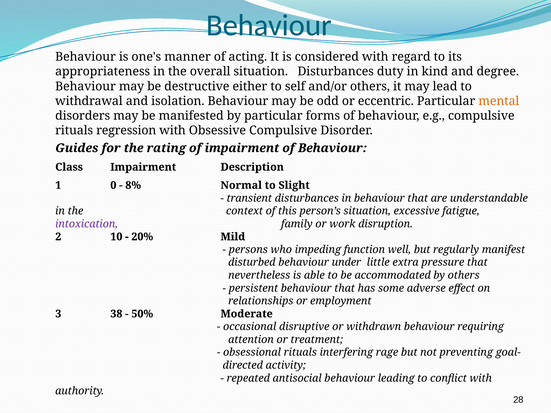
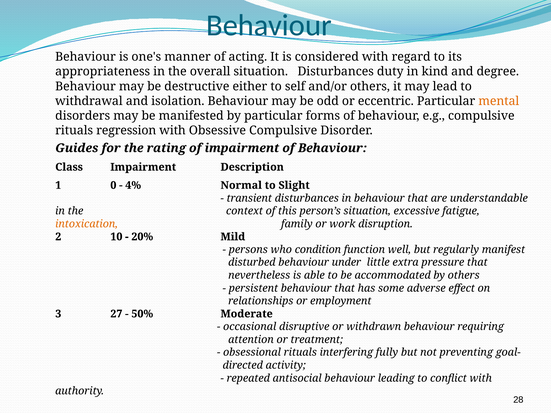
8%: 8% -> 4% (133, 185)
intoxication colour: purple -> orange (87, 224)
impeding: impeding -> condition (318, 250)
38: 38 -> 27 (116, 314)
rage: rage -> fully (387, 353)
